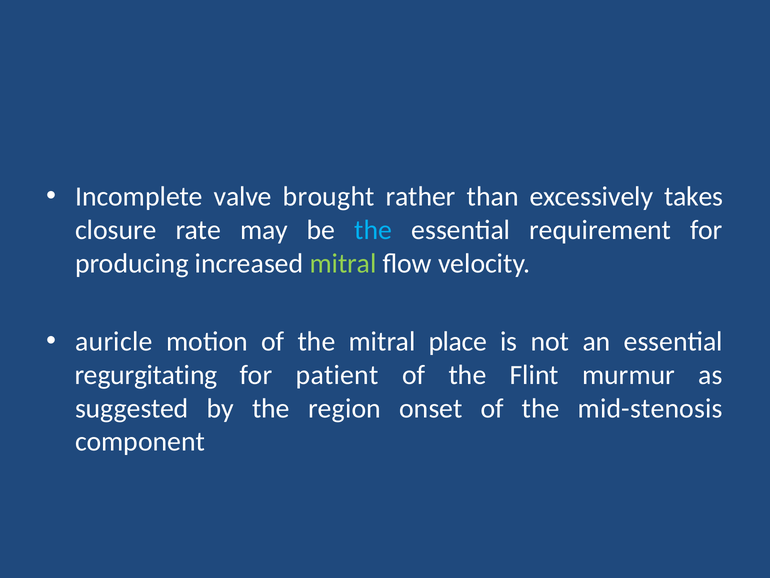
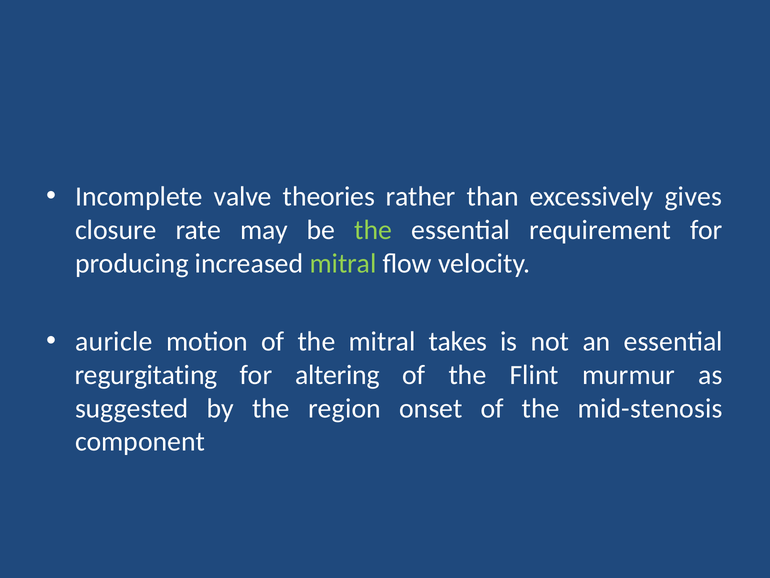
brought: brought -> theories (329, 196)
takes: takes -> gives (693, 196)
the colour: light blue -> light green (373, 230)
place: place -> takes (458, 341)
patient: patient -> altering (337, 375)
